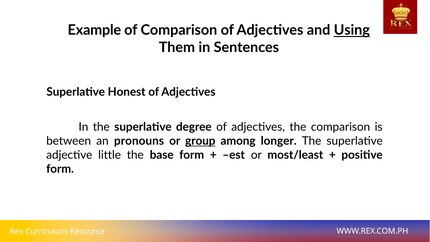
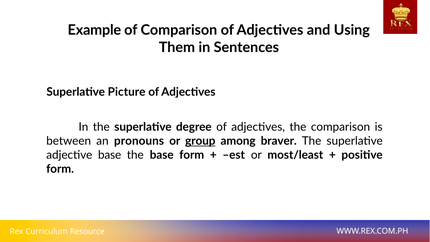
Using underline: present -> none (352, 30)
Honest: Honest -> Picture (127, 92)
longer: longer -> braver (279, 141)
adjective little: little -> base (110, 155)
